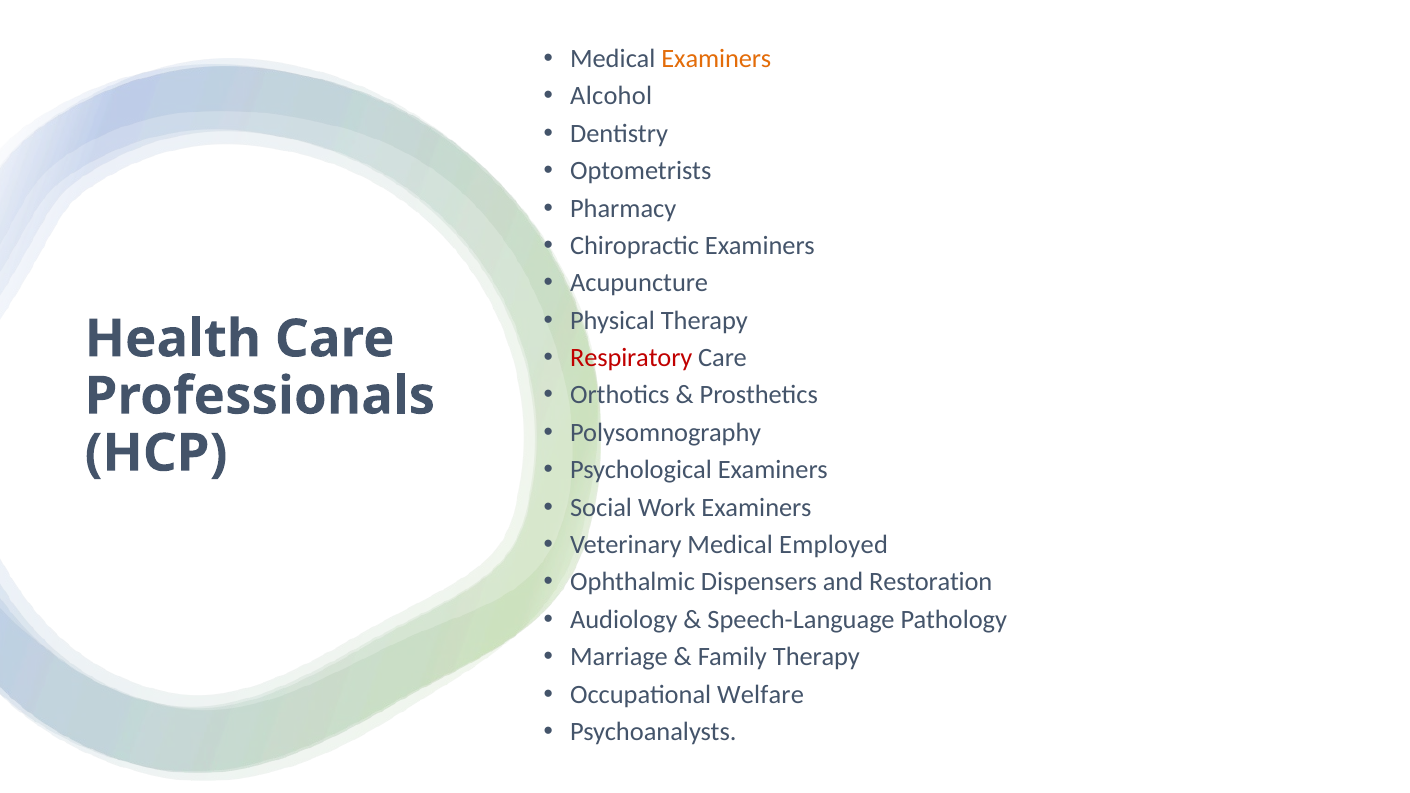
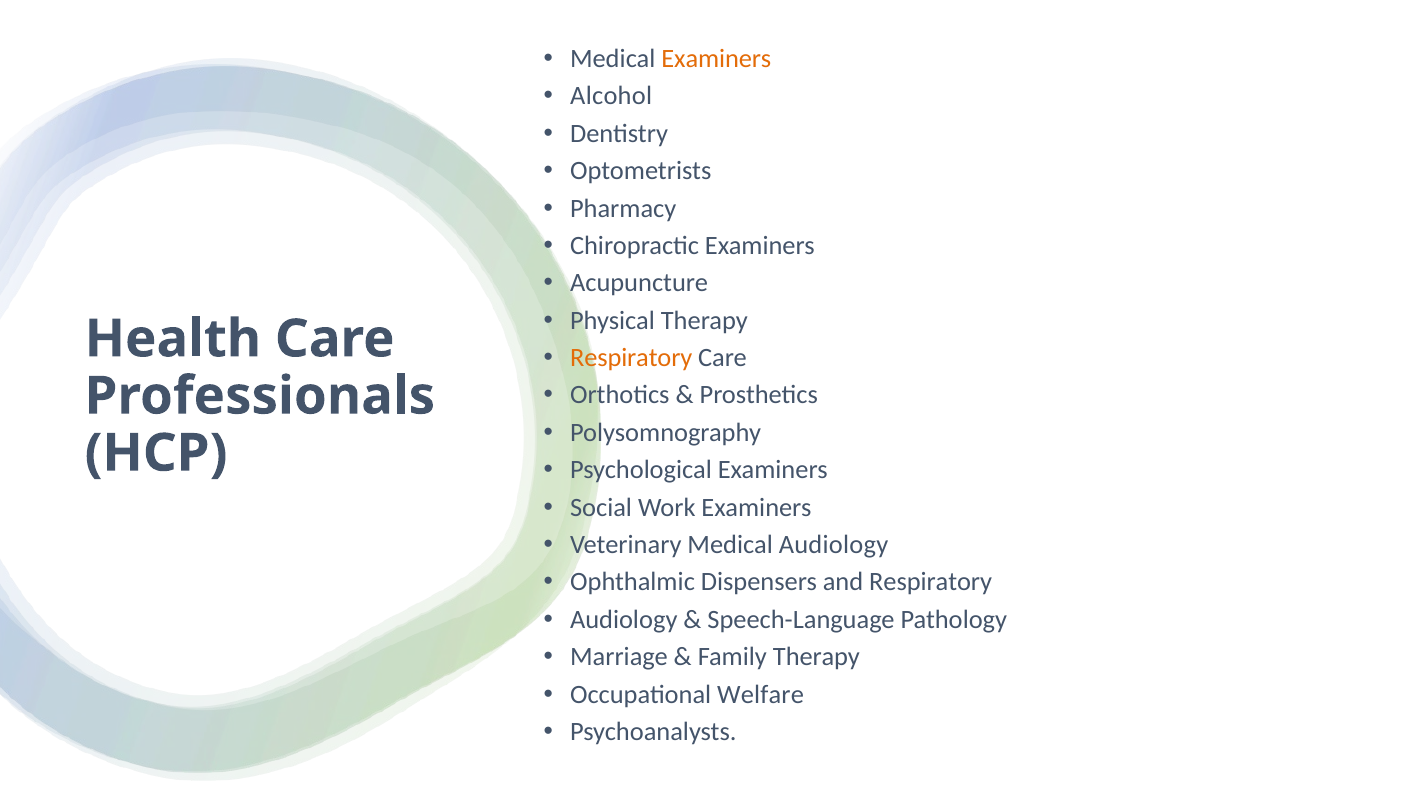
Respiratory colour: red -> orange (631, 358)
Medical Employed: Employed -> Audiology (834, 545)
and Restoration: Restoration -> Respiratory (931, 582)
